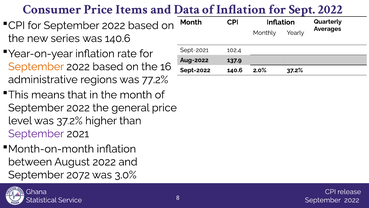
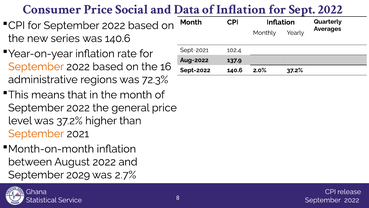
Items: Items -> Social (132, 9)
77.2%: 77.2% -> 72.3% (155, 79)
September colour: purple -> orange (36, 133)
2072: 2072 -> 2029 (78, 174)
3.0%: 3.0% -> 2.7% (126, 174)
